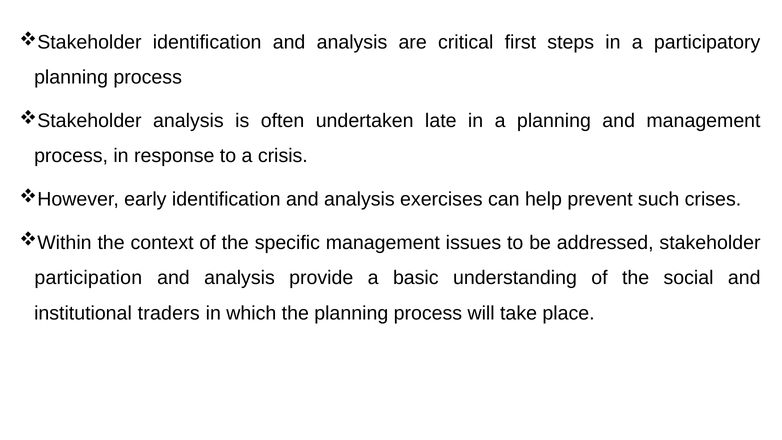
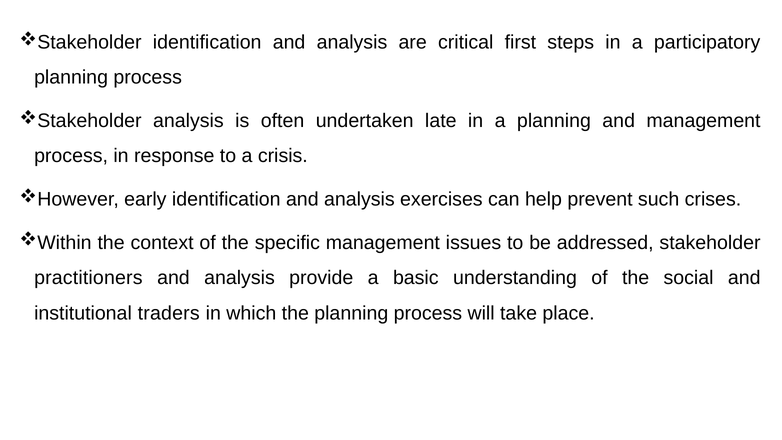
participation: participation -> practitioners (88, 278)
